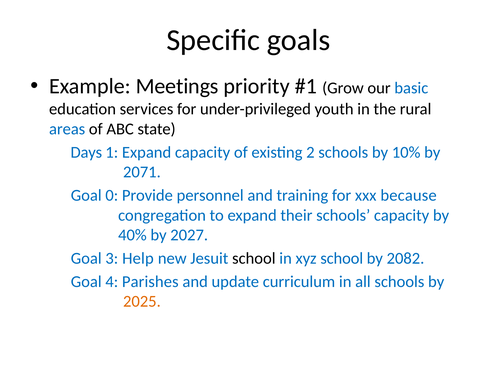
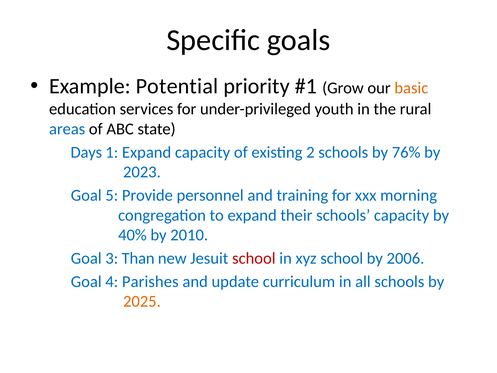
Meetings: Meetings -> Potential (177, 86)
basic colour: blue -> orange (411, 88)
10%: 10% -> 76% (406, 152)
2071: 2071 -> 2023 (142, 172)
0: 0 -> 5 (112, 195)
because: because -> morning (409, 195)
2027: 2027 -> 2010 (189, 235)
Help: Help -> Than (138, 258)
school colour: black -> red (254, 258)
2082: 2082 -> 2006 (405, 258)
